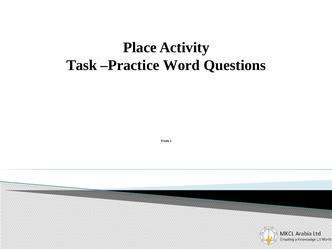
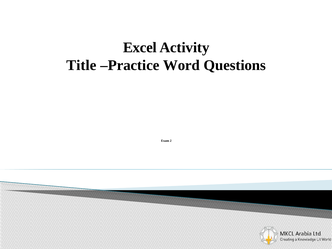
Place: Place -> Excel (140, 47)
Task: Task -> Title (81, 65)
